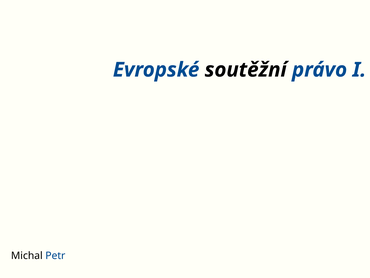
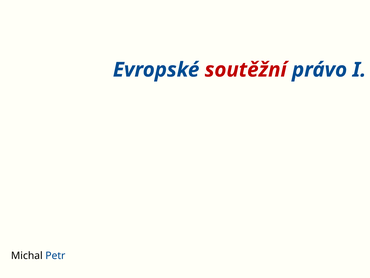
soutěžní colour: black -> red (246, 70)
